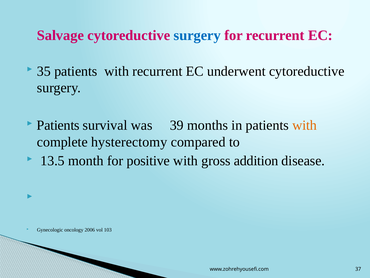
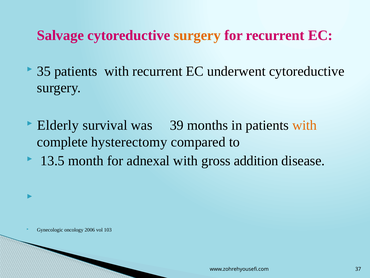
surgery colour: blue -> orange (197, 35)
Patients: Patients -> Elderly (58, 125)
positive: positive -> adnexal (148, 161)
